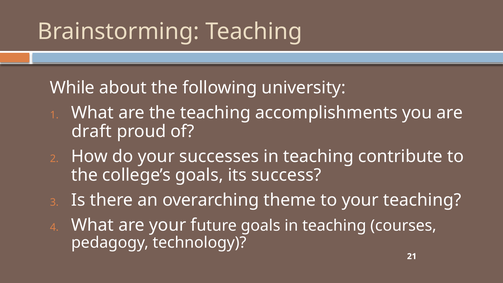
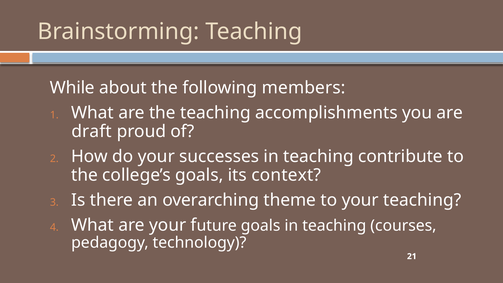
university: university -> members (304, 88)
success: success -> context (286, 175)
